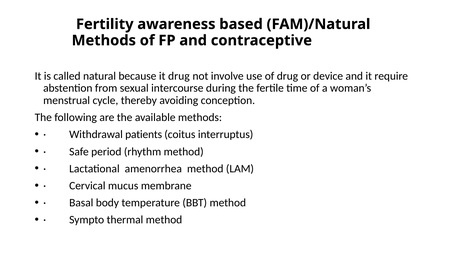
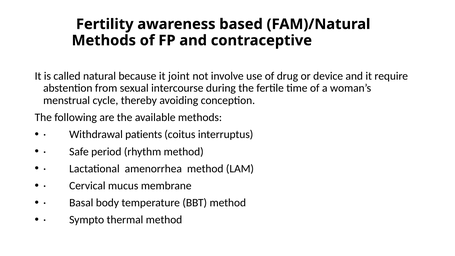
it drug: drug -> joint (179, 76)
